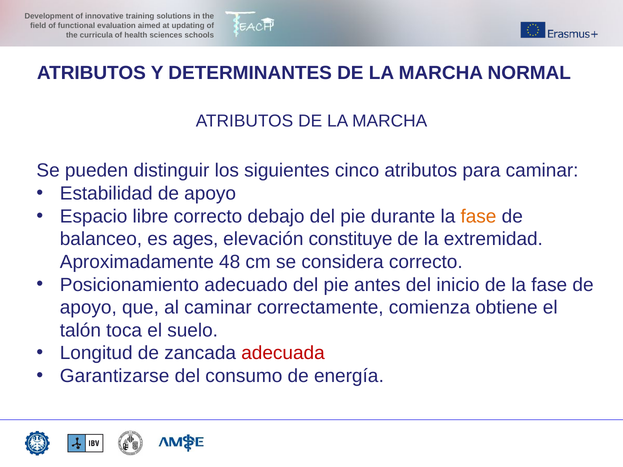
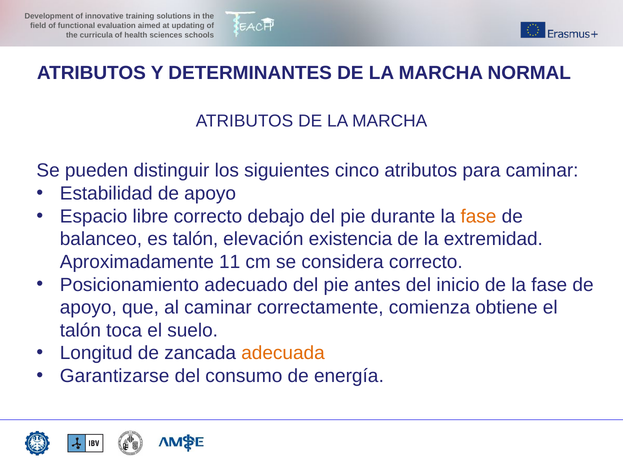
es ages: ages -> talón (195, 239)
constituye: constituye -> existencia (350, 239)
48: 48 -> 11 (230, 262)
adecuada colour: red -> orange (283, 353)
